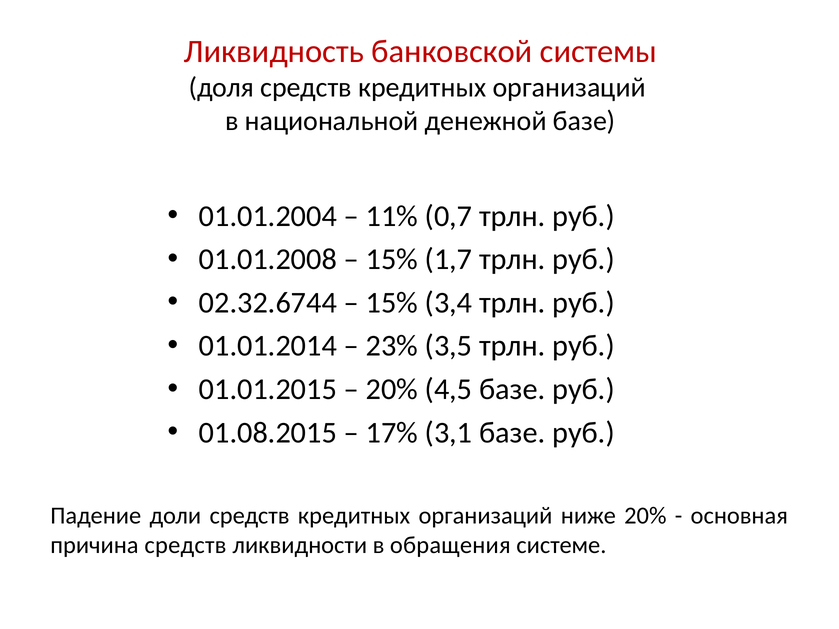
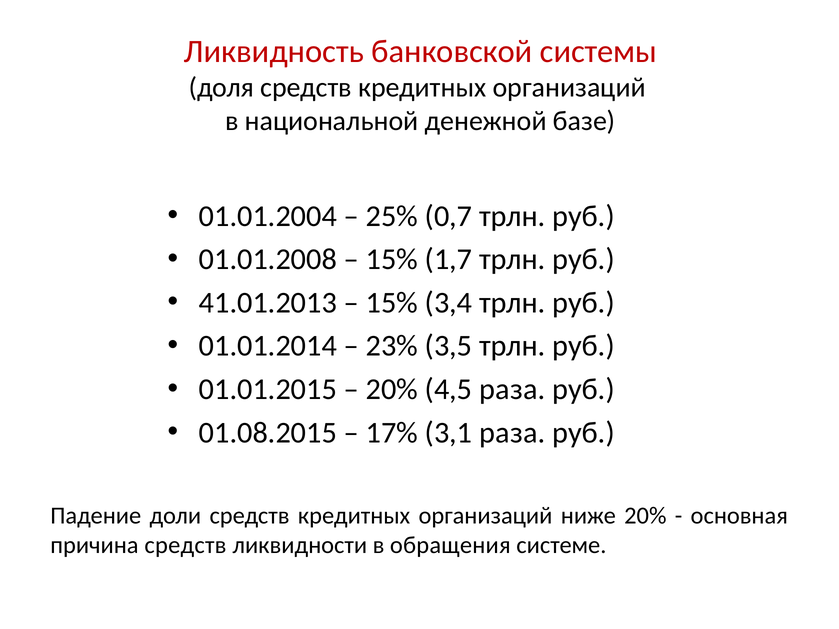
11%: 11% -> 25% (392, 216)
02.32.6744: 02.32.6744 -> 41.01.2013 (268, 303)
4,5 базе: базе -> раза (512, 389)
3,1 базе: базе -> раза (512, 433)
